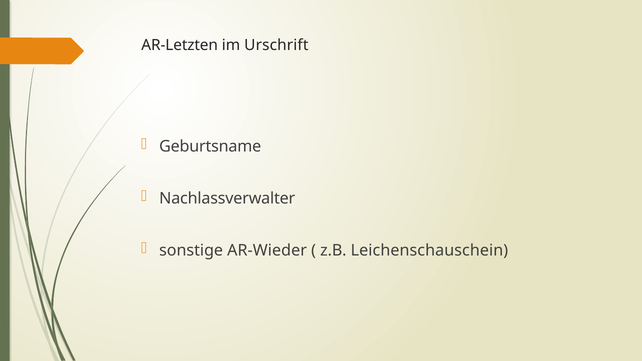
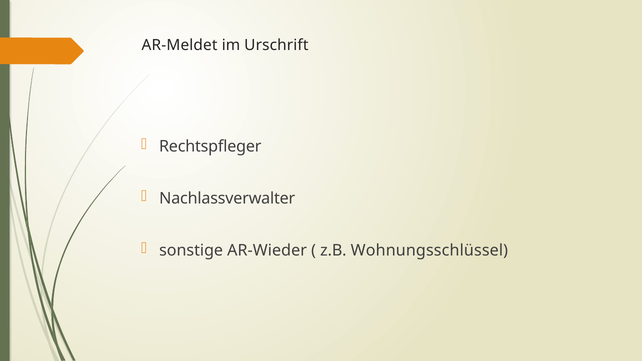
AR-Letzten: AR-Letzten -> AR-Meldet (180, 45)
Geburtsname: Geburtsname -> Rechtspfleger (210, 147)
Leichenschauschein: Leichenschauschein -> Wohnungsschlüssel (429, 250)
